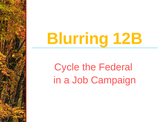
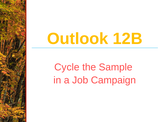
Blurring: Blurring -> Outlook (78, 39)
Federal: Federal -> Sample (116, 67)
